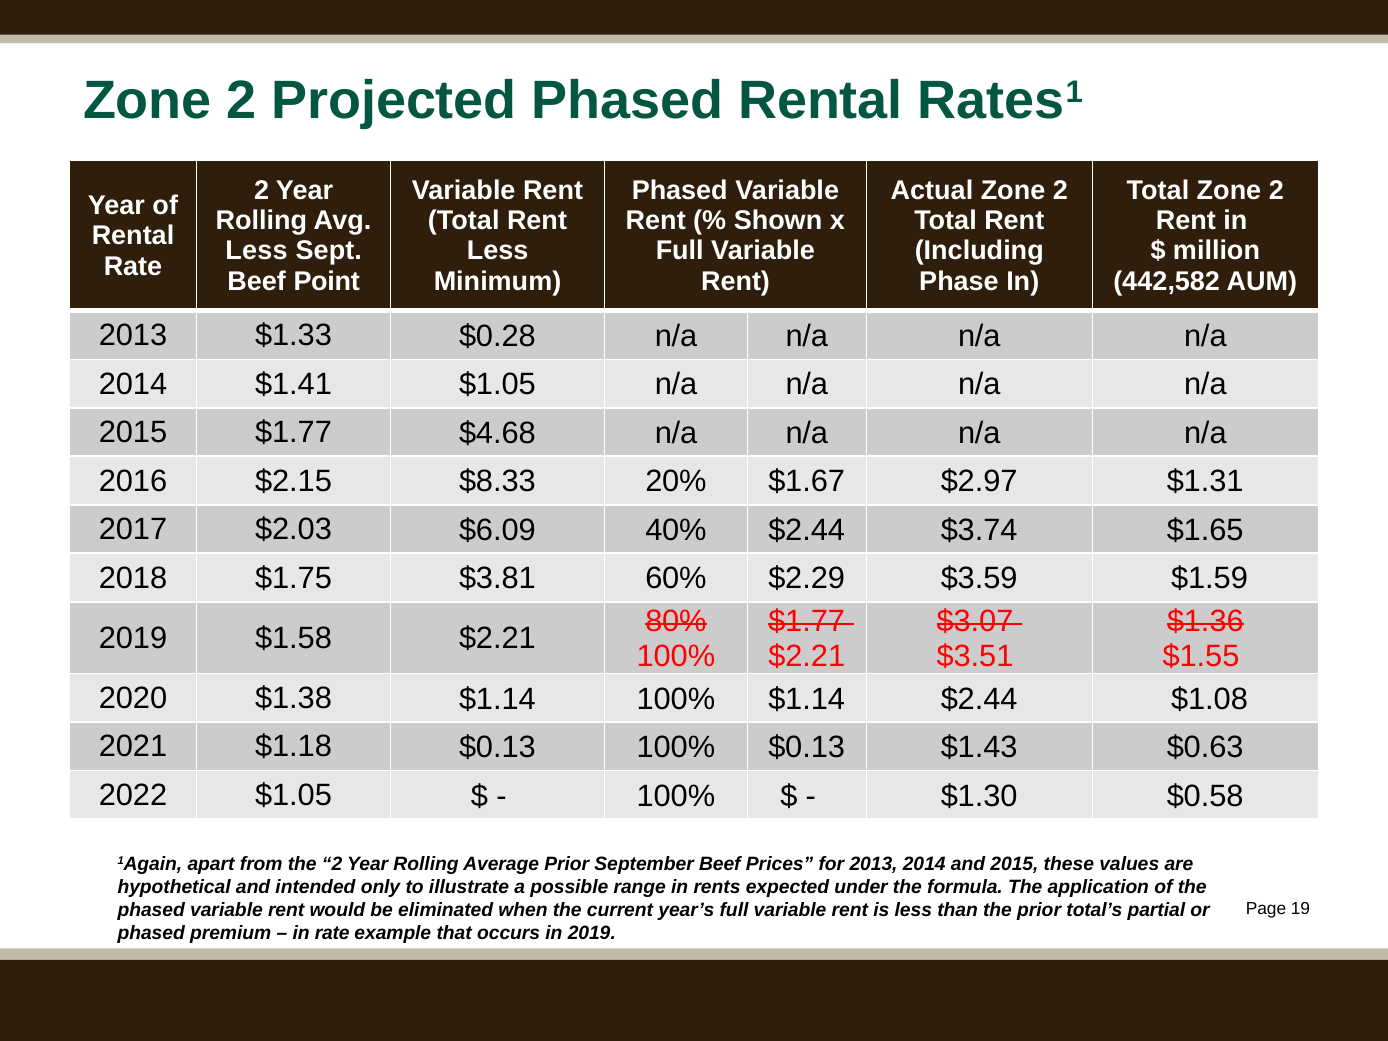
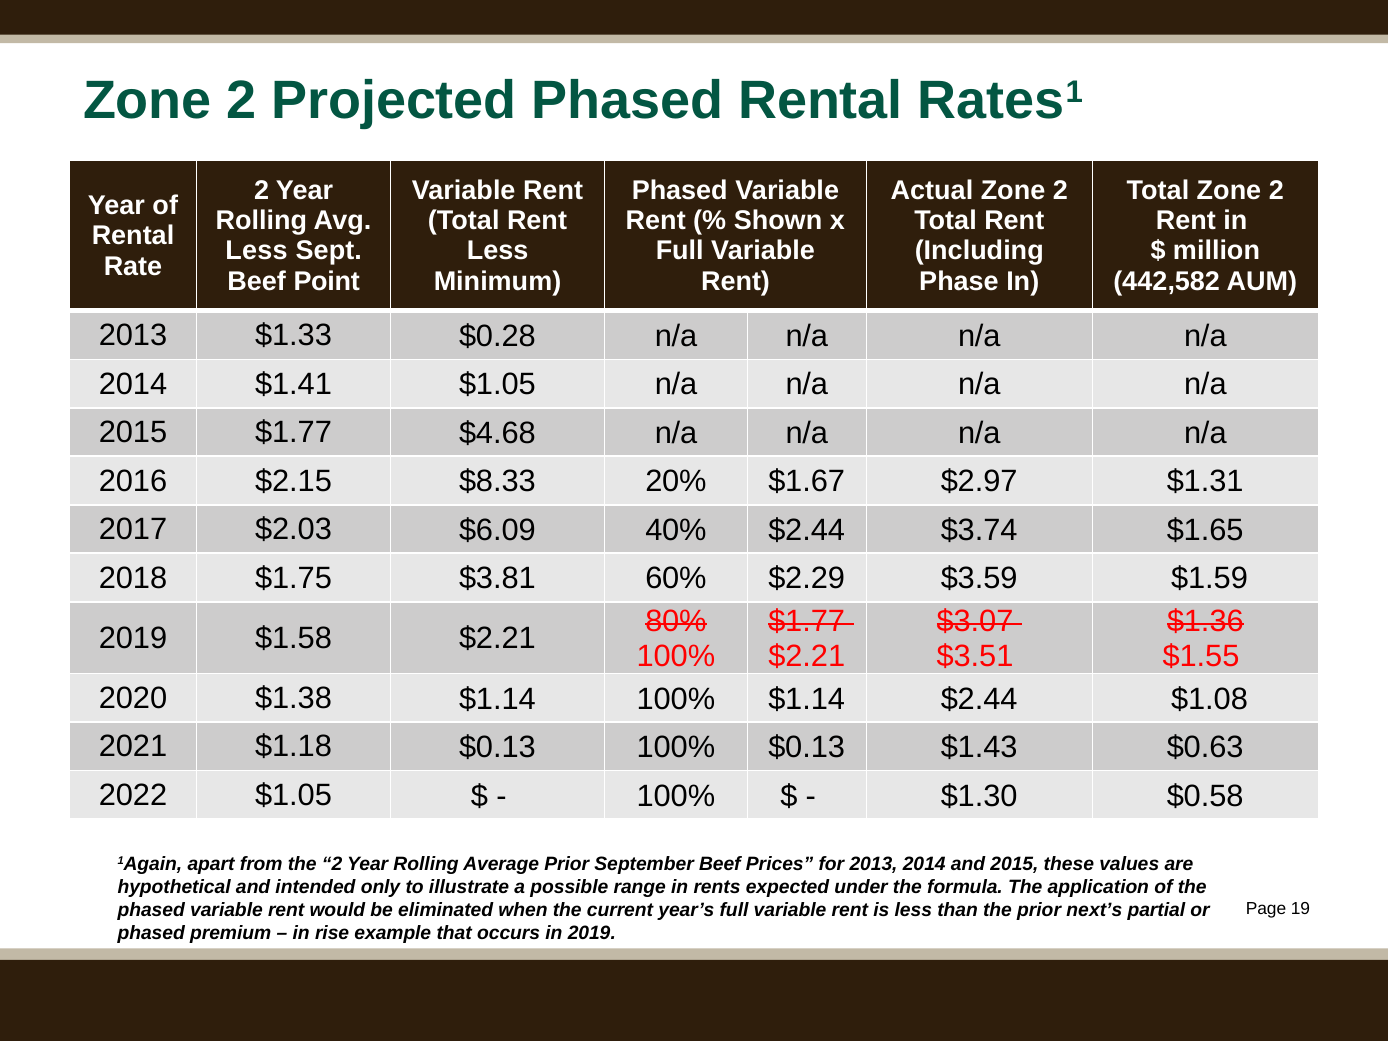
total’s: total’s -> next’s (1094, 910)
in rate: rate -> rise (332, 934)
